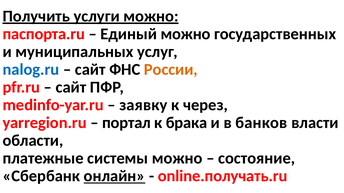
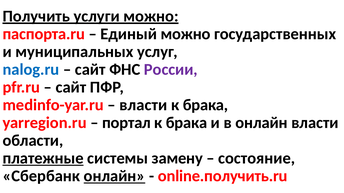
России colour: orange -> purple (171, 70)
заявку: заявку -> власти (143, 105)
через: через -> брака (205, 105)
в банков: банков -> онлайн (262, 123)
платежные underline: none -> present (43, 159)
системы можно: можно -> замену (177, 159)
online.получать.ru: online.получать.ru -> online.получить.ru (223, 176)
